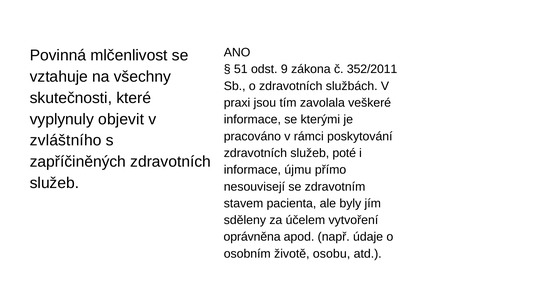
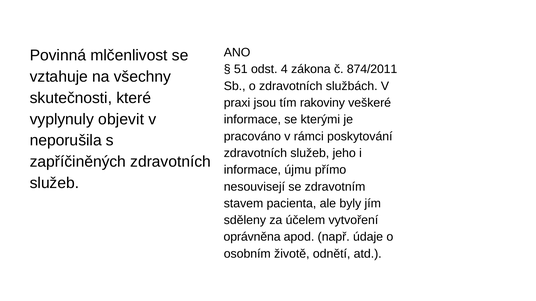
9: 9 -> 4 (284, 69)
352/2011: 352/2011 -> 874/2011 (372, 69)
zavolala: zavolala -> rakoviny (322, 103)
zvláštního: zvláštního -> neporušila (66, 141)
poté: poté -> jeho (344, 153)
osobu: osobu -> odnětí (332, 254)
